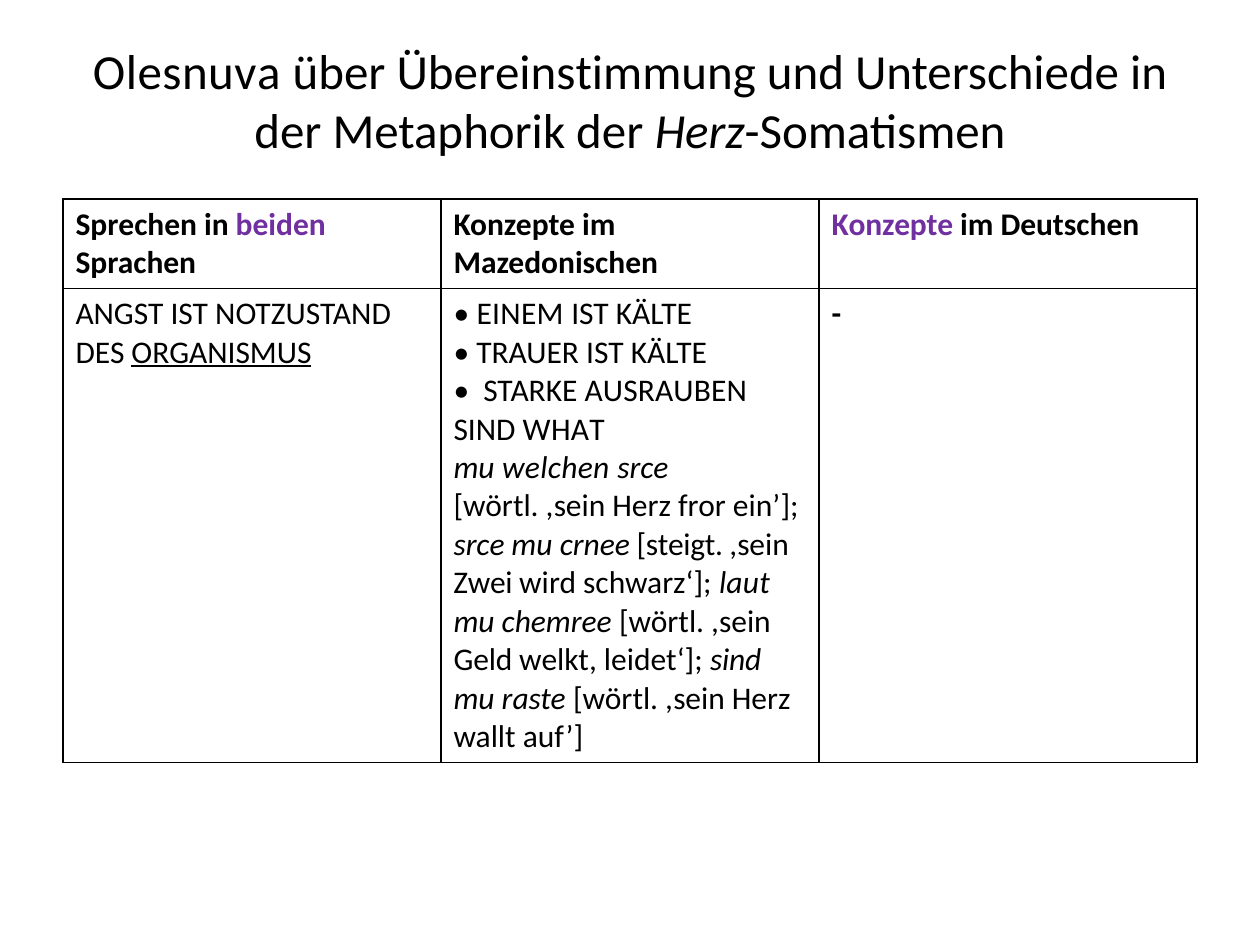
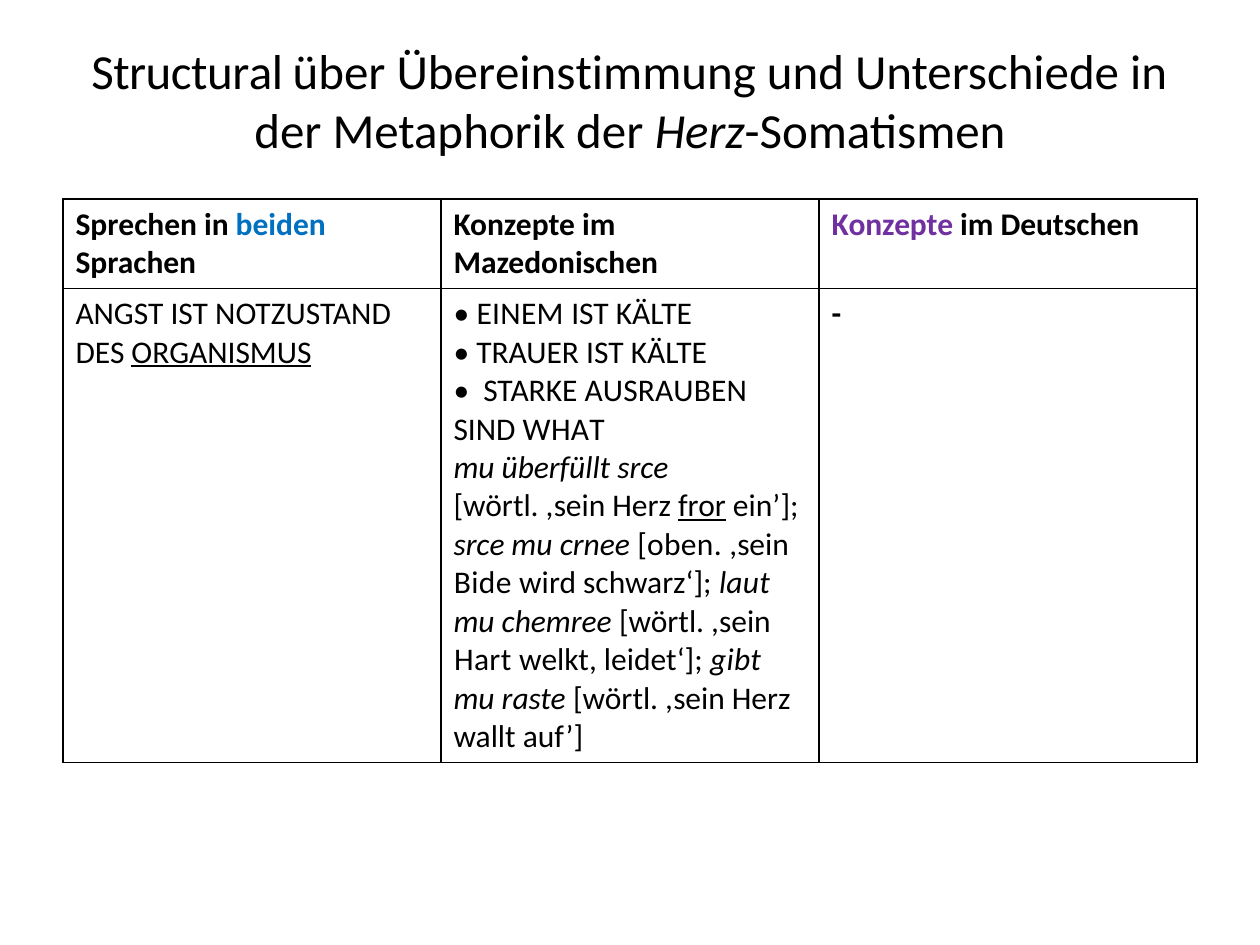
Olesnuva: Olesnuva -> Structural (187, 74)
beiden colour: purple -> blue (281, 225)
welchen: welchen -> überfüllt (556, 468)
fror underline: none -> present (702, 507)
steigt: steigt -> oben (679, 545)
Zwei: Zwei -> Bide (483, 583)
Geld: Geld -> Hart (483, 660)
leidet‘ sind: sind -> gibt (736, 660)
